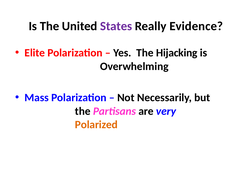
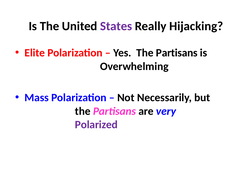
Evidence: Evidence -> Hijacking (196, 26)
Yes The Hijacking: Hijacking -> Partisans (177, 53)
Polarized colour: orange -> purple (96, 125)
